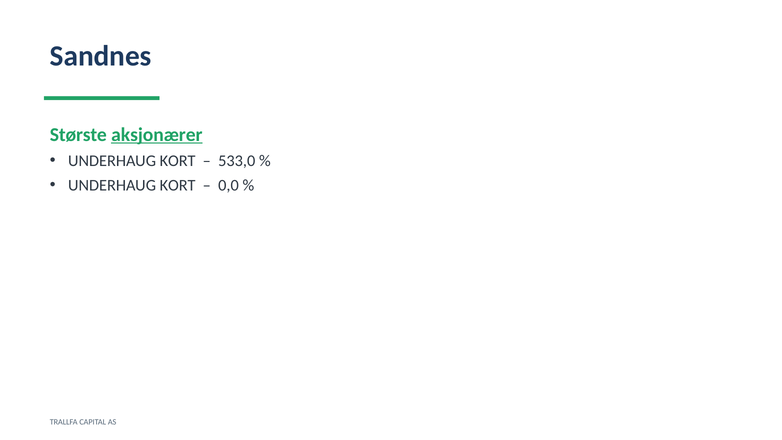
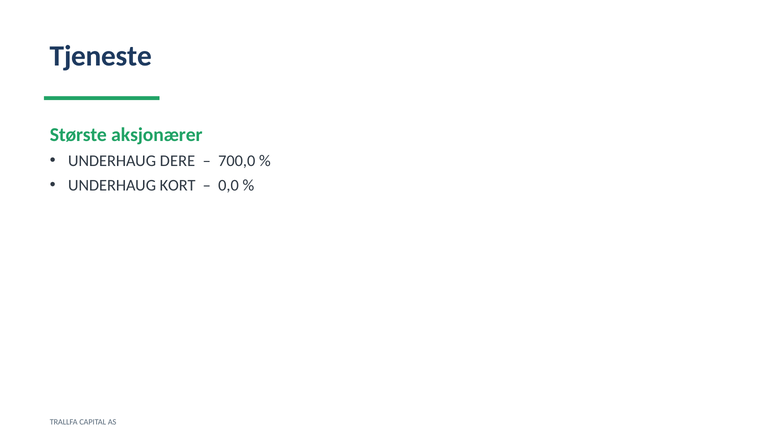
Sandnes: Sandnes -> Tjeneste (101, 56)
aksjonærer underline: present -> none (157, 135)
KORT: KORT -> DERE (177, 161)
533,0: 533,0 -> 700,0 (237, 161)
